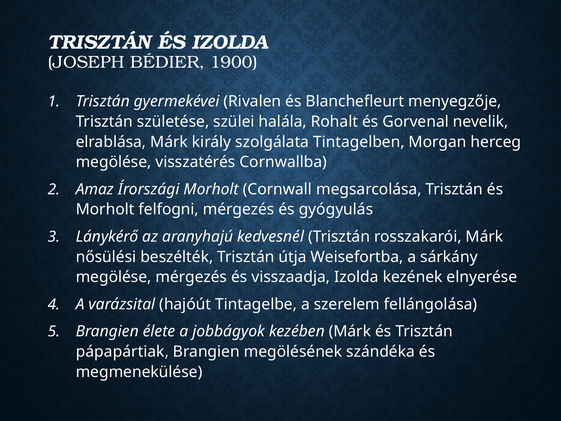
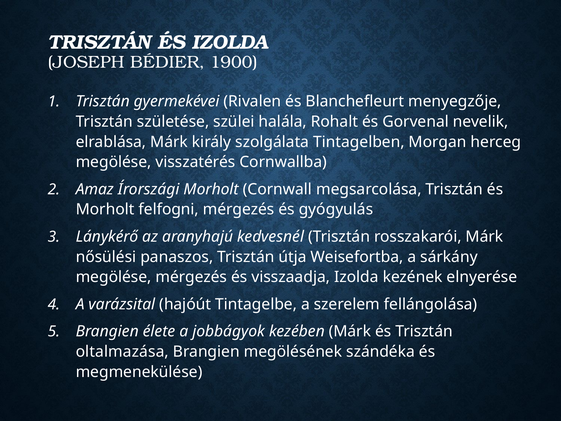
beszélték: beszélték -> panaszos (177, 257)
pápapártiak: pápapártiak -> oltalmazása (122, 351)
